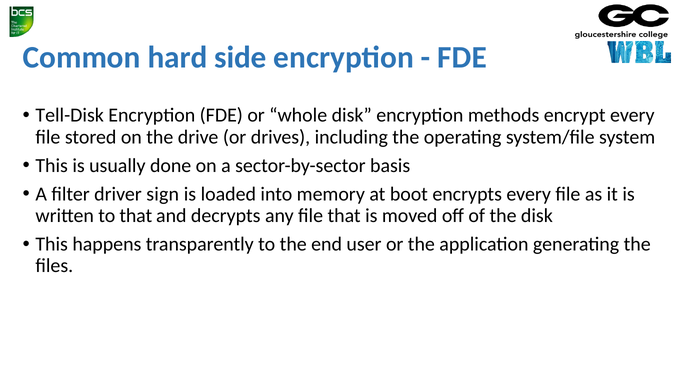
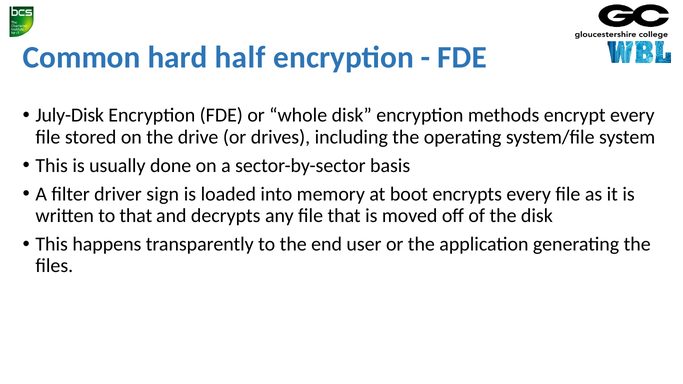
side: side -> half (240, 57)
Tell-Disk: Tell-Disk -> July-Disk (70, 115)
